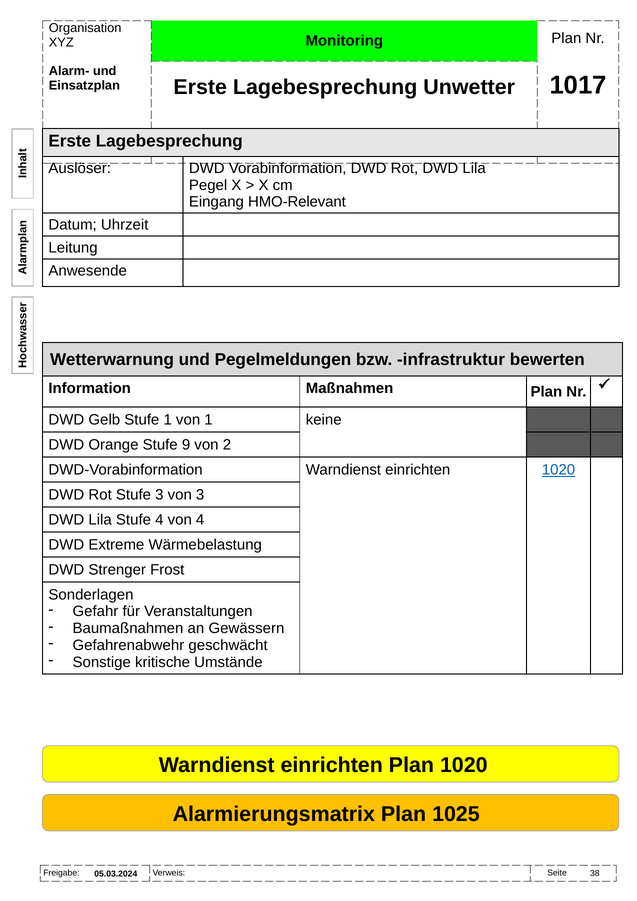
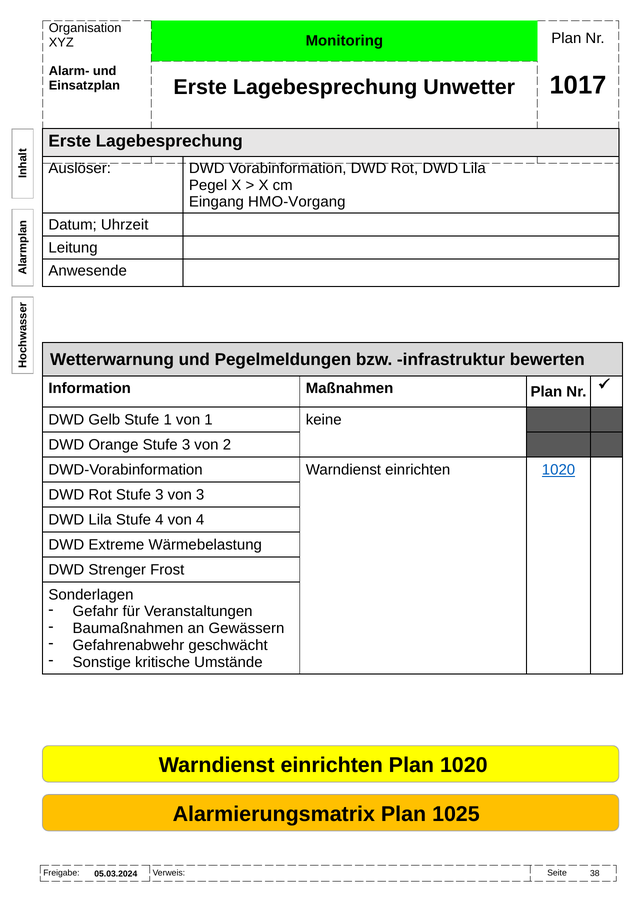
HMO-Relevant: HMO-Relevant -> HMO-Vorgang (297, 202)
Orange Stufe 9: 9 -> 3 (186, 445)
